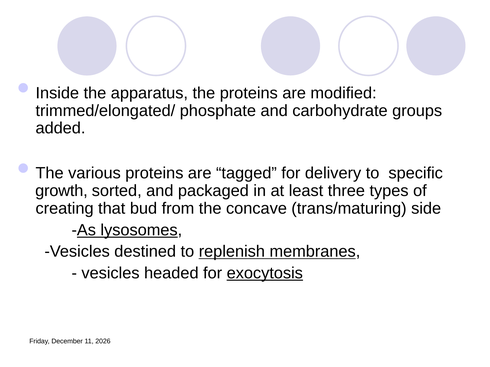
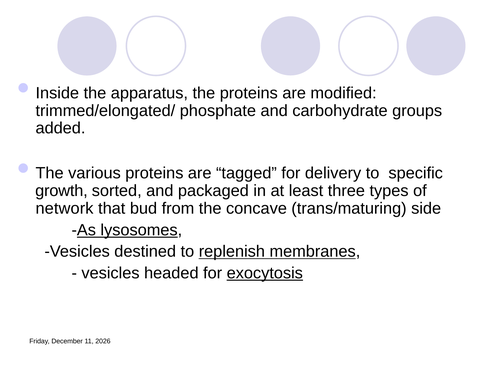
creating: creating -> network (65, 209)
